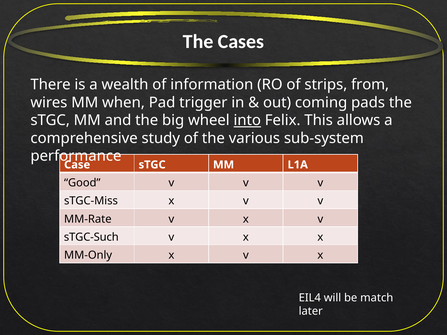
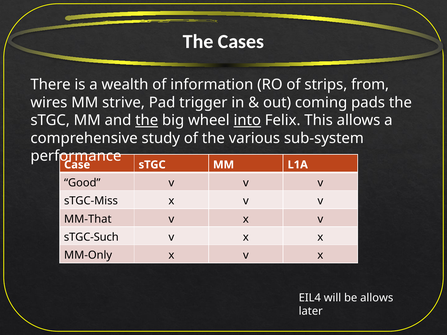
when: when -> strive (124, 103)
the underline: none -> present (147, 120)
MM-Rate: MM-Rate -> MM-That (88, 219)
be match: match -> allows (377, 298)
